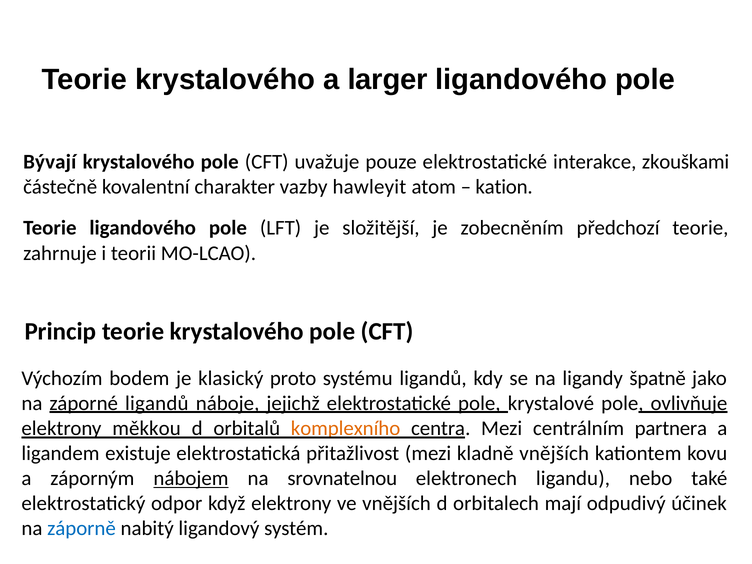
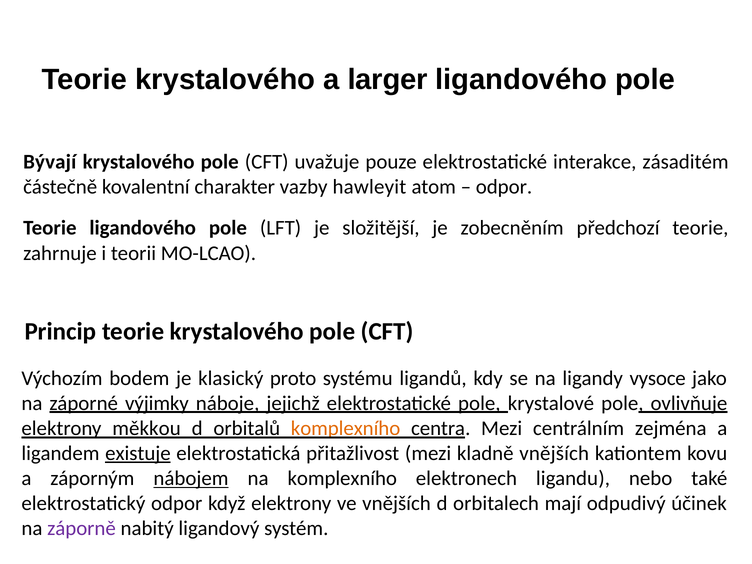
zkouškami: zkouškami -> zásaditém (686, 162)
kation: kation -> odpor (504, 187)
špatně: špatně -> vysoce (658, 378)
záporné ligandů: ligandů -> výjimky (157, 403)
partnera: partnera -> zejména (671, 428)
existuje underline: none -> present (138, 453)
na srovnatelnou: srovnatelnou -> komplexního (342, 478)
záporně colour: blue -> purple (81, 529)
